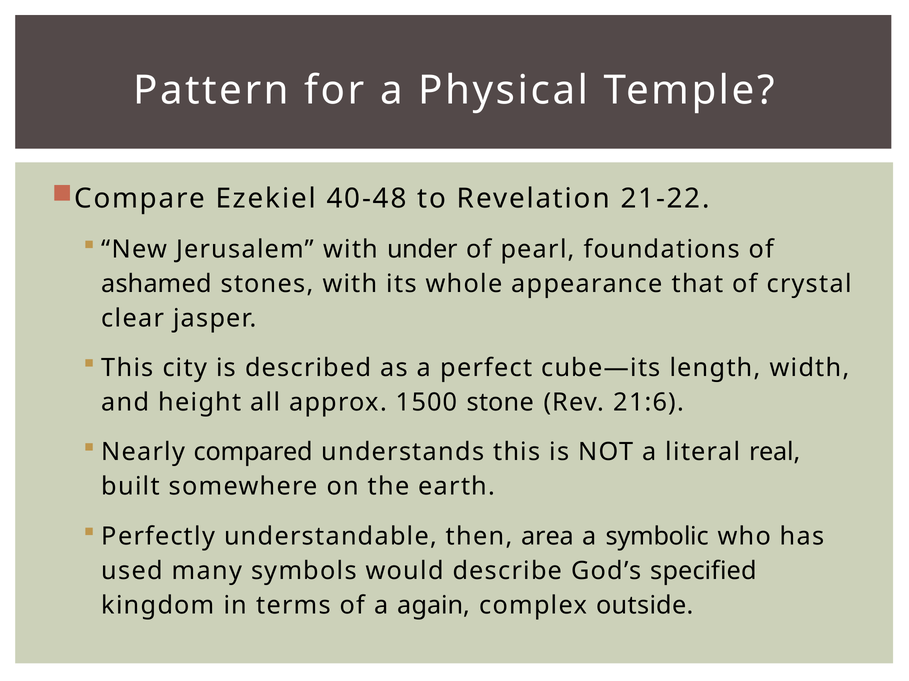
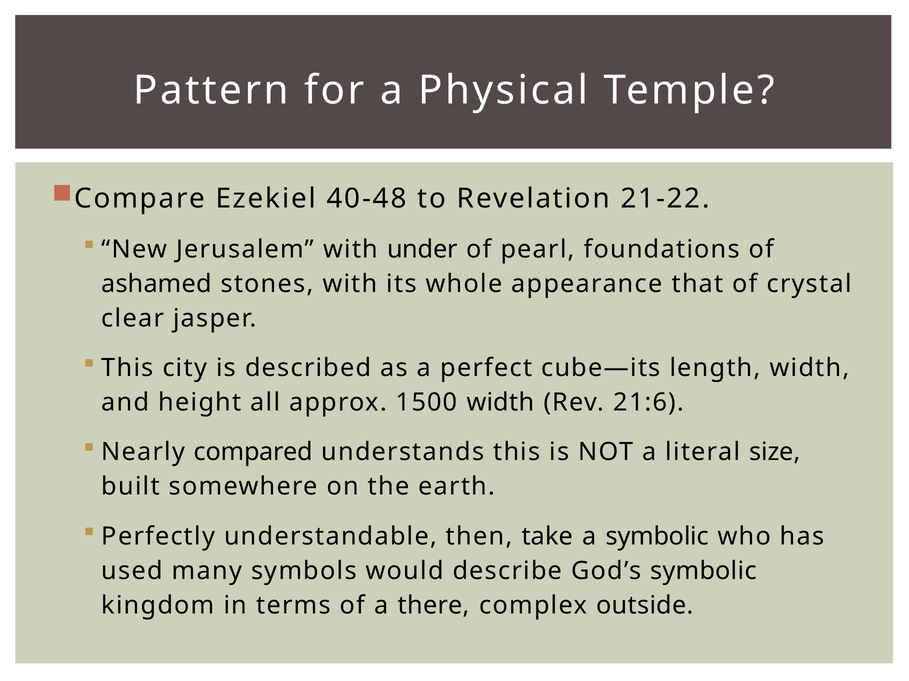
1500 stone: stone -> width (500, 403)
real: real -> size (775, 453)
area: area -> take (547, 537)
God’s specified: specified -> symbolic (703, 571)
again: again -> there (434, 606)
